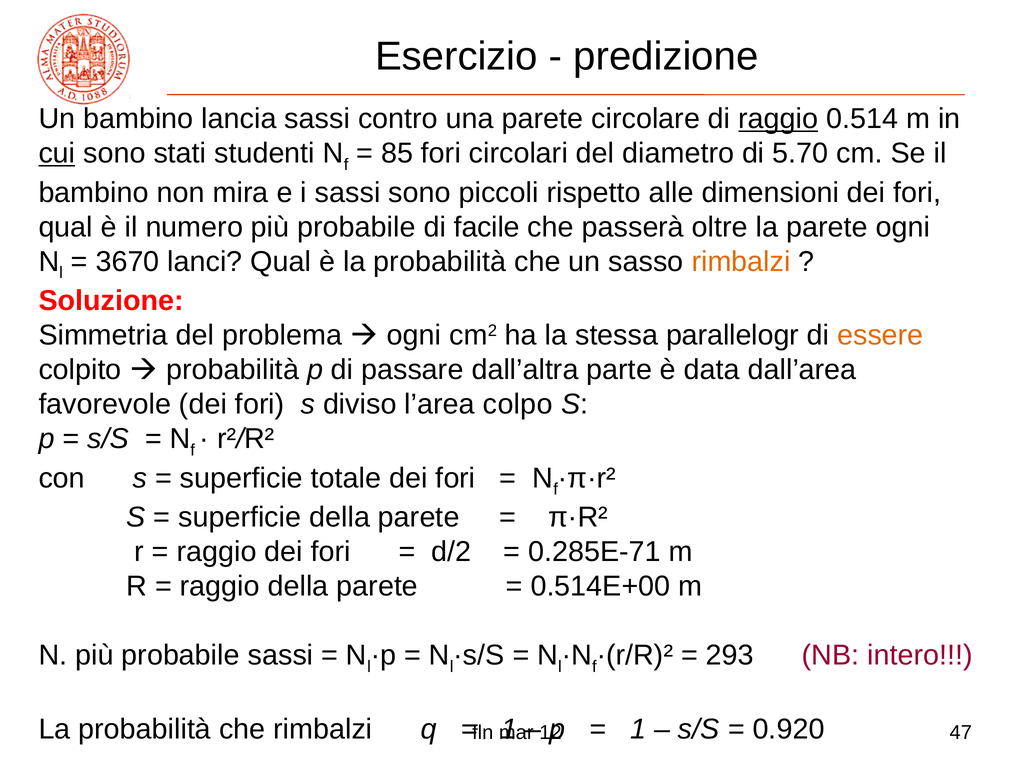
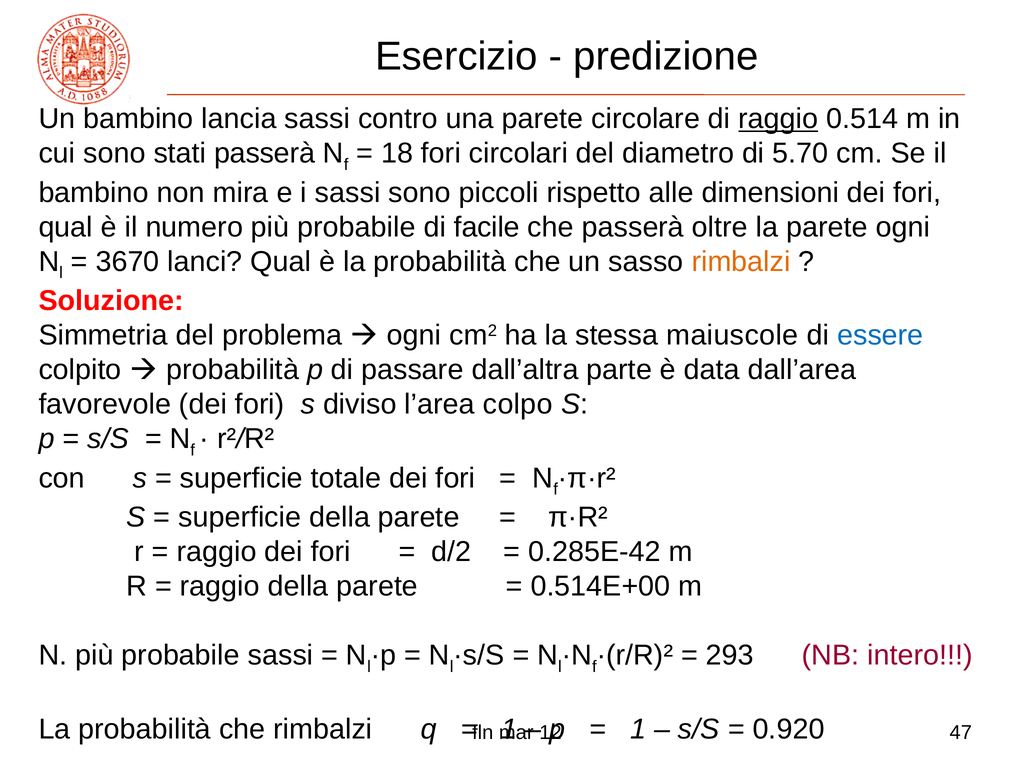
cui underline: present -> none (57, 153)
stati studenti: studenti -> passerà (265, 153)
85: 85 -> 18 (397, 153)
parallelogr: parallelogr -> maiuscole (732, 335)
essere colour: orange -> blue (880, 335)
0.285E-71: 0.285E-71 -> 0.285E-42 (594, 552)
